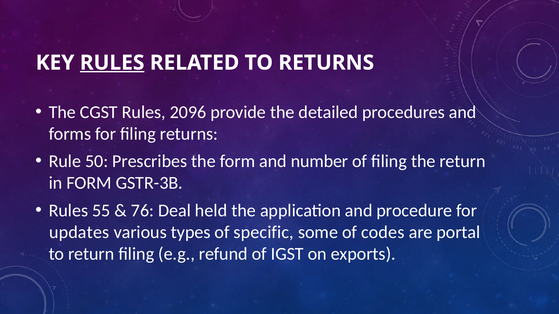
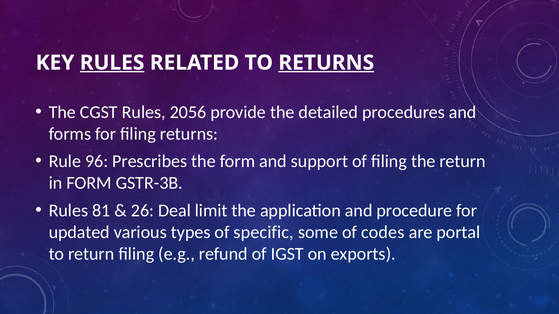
RETURNS underline: none -> present (326, 63)
2096: 2096 -> 2056 (188, 112)
50: 50 -> 96 (97, 162)
number: number -> support (319, 162)
55: 55 -> 81 (101, 211)
76: 76 -> 26 (142, 211)
held: held -> limit (211, 211)
updates: updates -> updated (79, 232)
